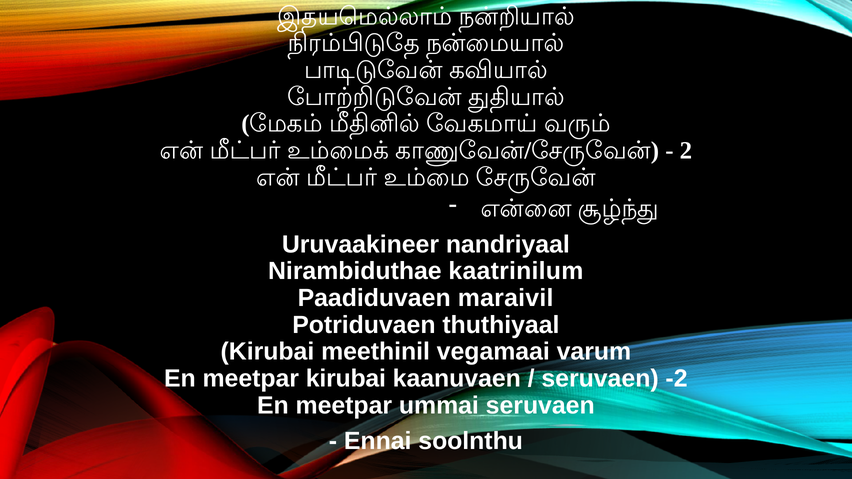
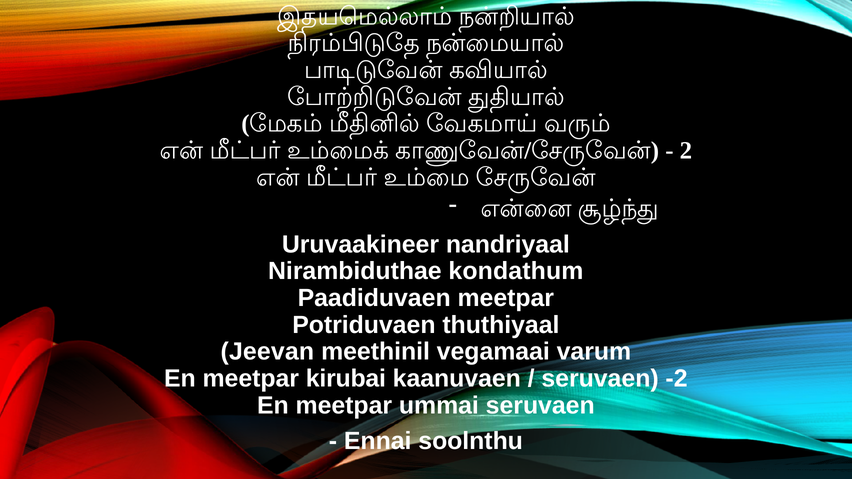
kaatrinilum: kaatrinilum -> kondathum (516, 271)
Paadiduvaen maraivil: maraivil -> meetpar (506, 298)
Kirubai: Kirubai -> Jeevan (267, 352)
